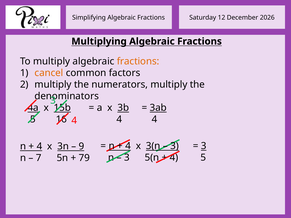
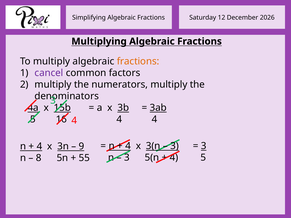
cancel colour: orange -> purple (49, 73)
7: 7 -> 8 (39, 158)
79: 79 -> 55 (84, 158)
